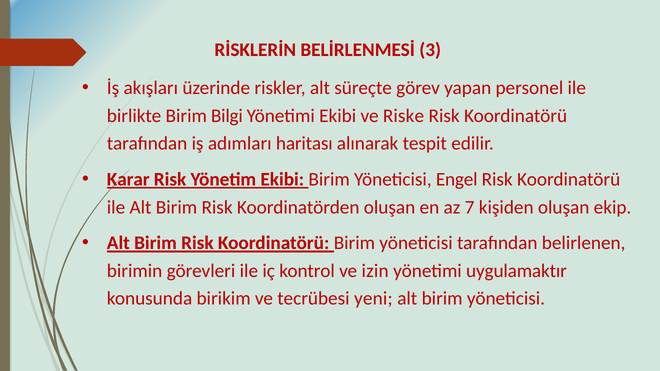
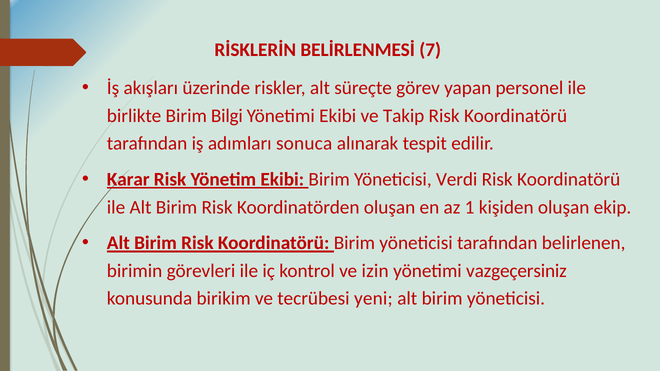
3: 3 -> 7 (430, 50)
Riske: Riske -> Takip (404, 116)
haritası: haritası -> sonuca (304, 144)
Engel: Engel -> Verdi (457, 180)
7: 7 -> 1 (470, 207)
uygulamaktır: uygulamaktır -> vazgeçersiniz (516, 271)
